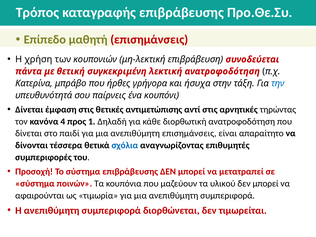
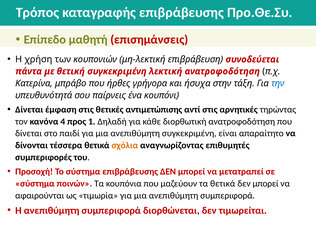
ανεπιθύμητη επισημάνσεις: επισημάνσεις -> συγκεκριμένη (189, 133)
σχόλια colour: blue -> orange (125, 145)
τα υλικού: υλικού -> θετικά (223, 184)
